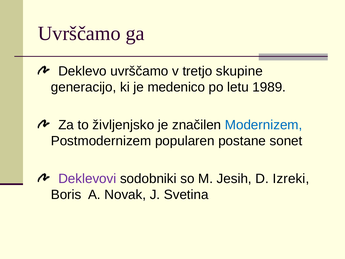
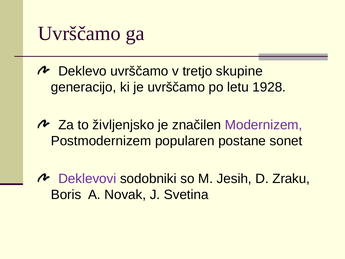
je medenico: medenico -> uvrščamo (176, 87)
1989: 1989 -> 1928 (269, 87)
Modernizem colour: blue -> purple (264, 125)
Izreki: Izreki -> Zraku (291, 179)
